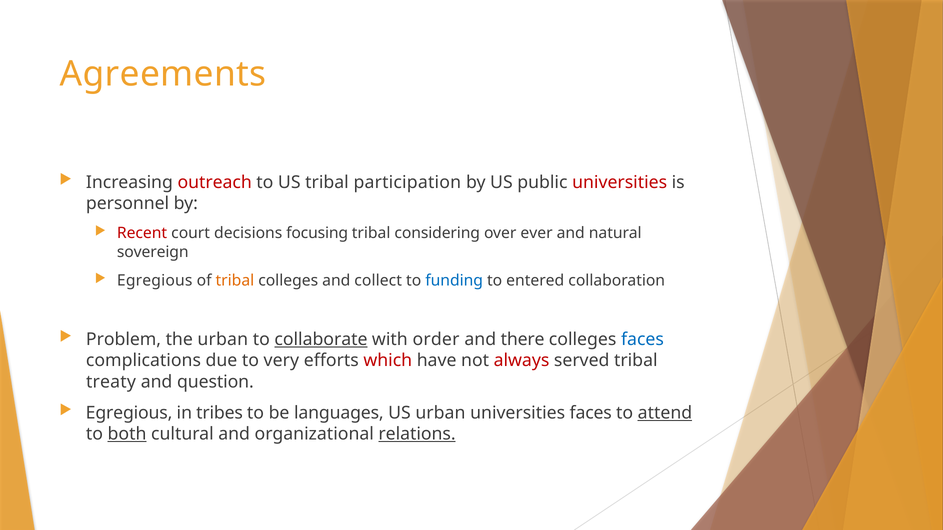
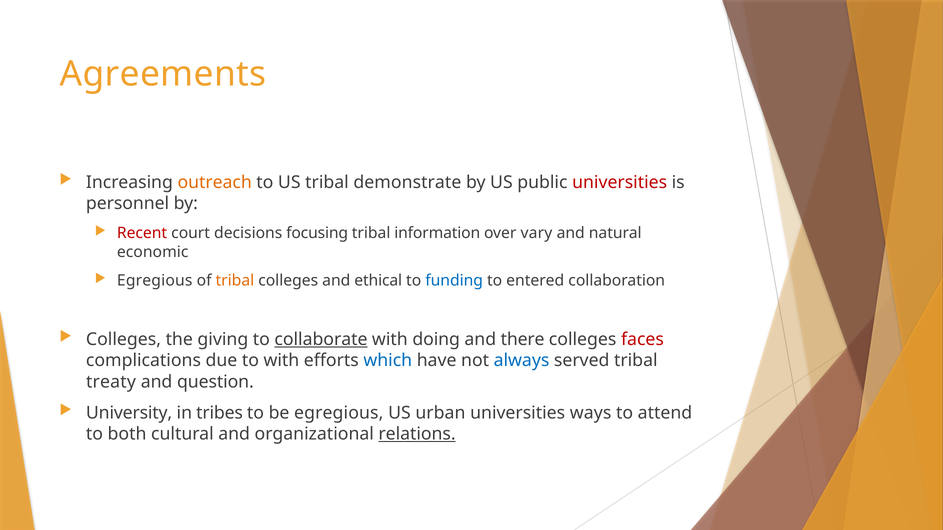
outreach colour: red -> orange (215, 183)
participation: participation -> demonstrate (407, 183)
considering: considering -> information (437, 233)
ever: ever -> vary (536, 233)
sovereign: sovereign -> economic (153, 252)
collect: collect -> ethical (378, 281)
Problem: Problem -> Colleges (124, 340)
the urban: urban -> giving (223, 340)
order: order -> doing (436, 340)
faces colour: blue -> red (642, 340)
to very: very -> with (281, 361)
which colour: red -> blue (388, 361)
always colour: red -> blue (522, 361)
Egregious: Egregious -> University (129, 413)
be languages: languages -> egregious (339, 413)
universities faces: faces -> ways (591, 413)
attend underline: present -> none (665, 413)
both underline: present -> none (127, 434)
